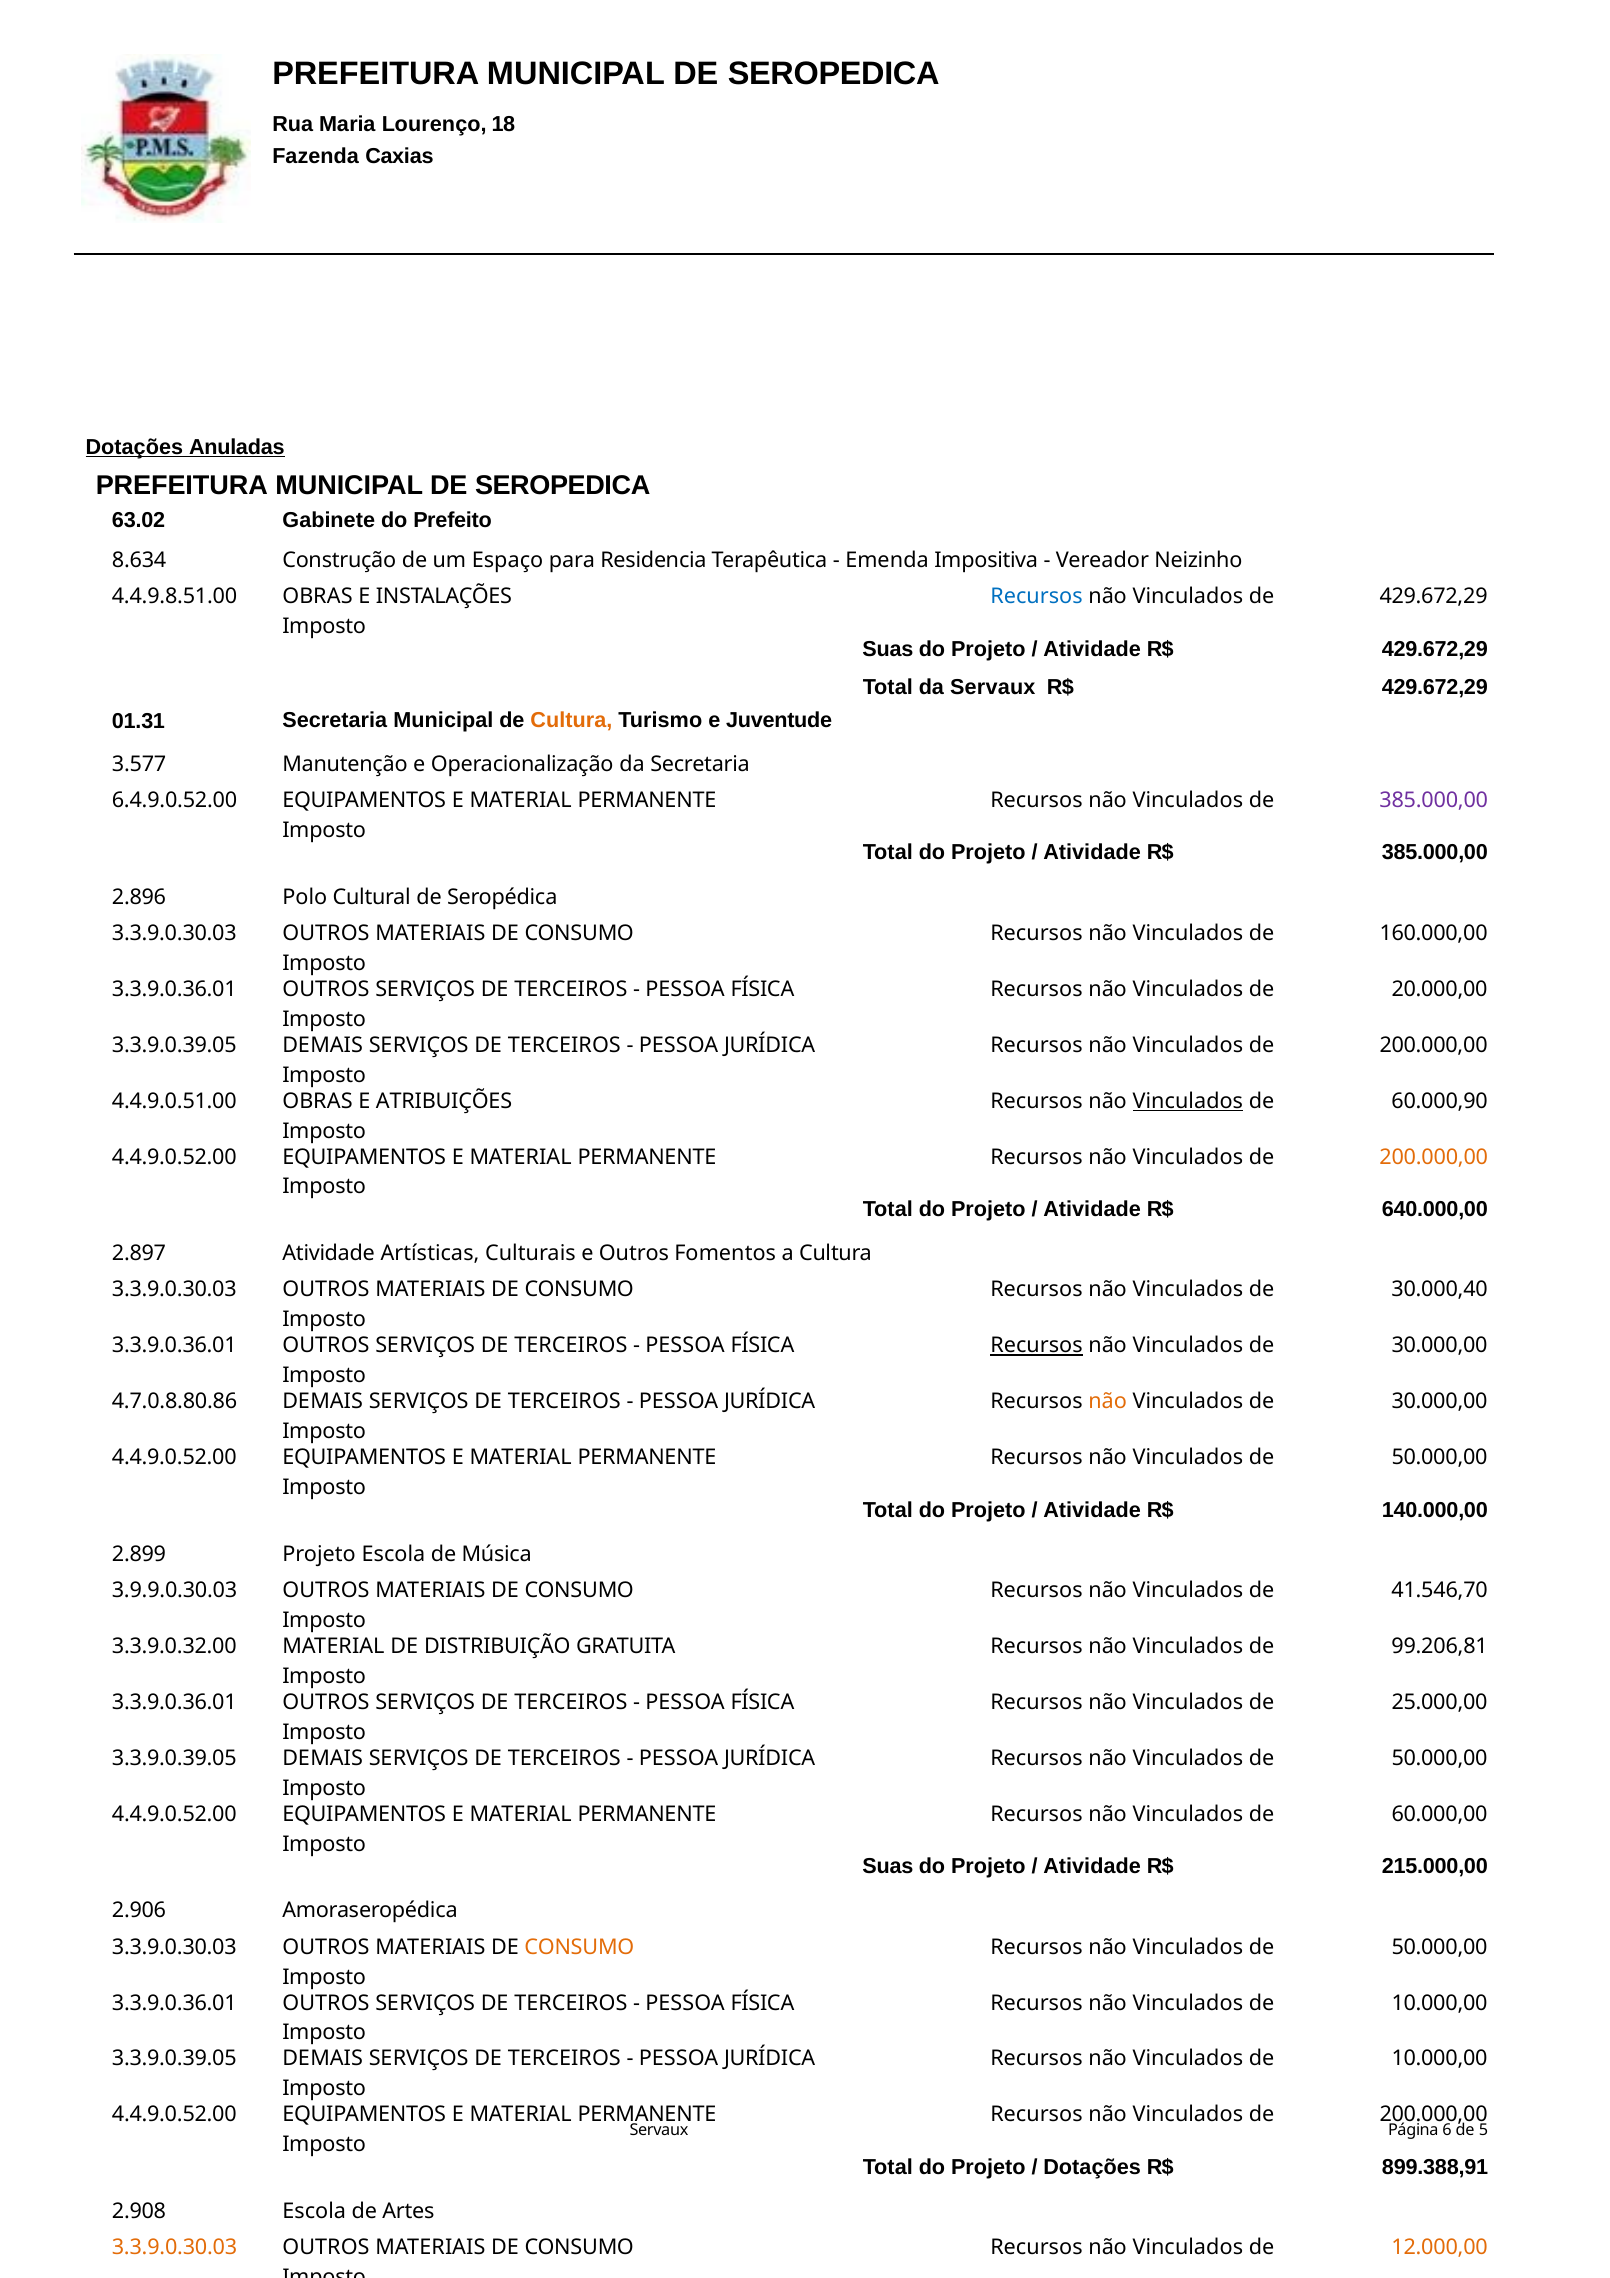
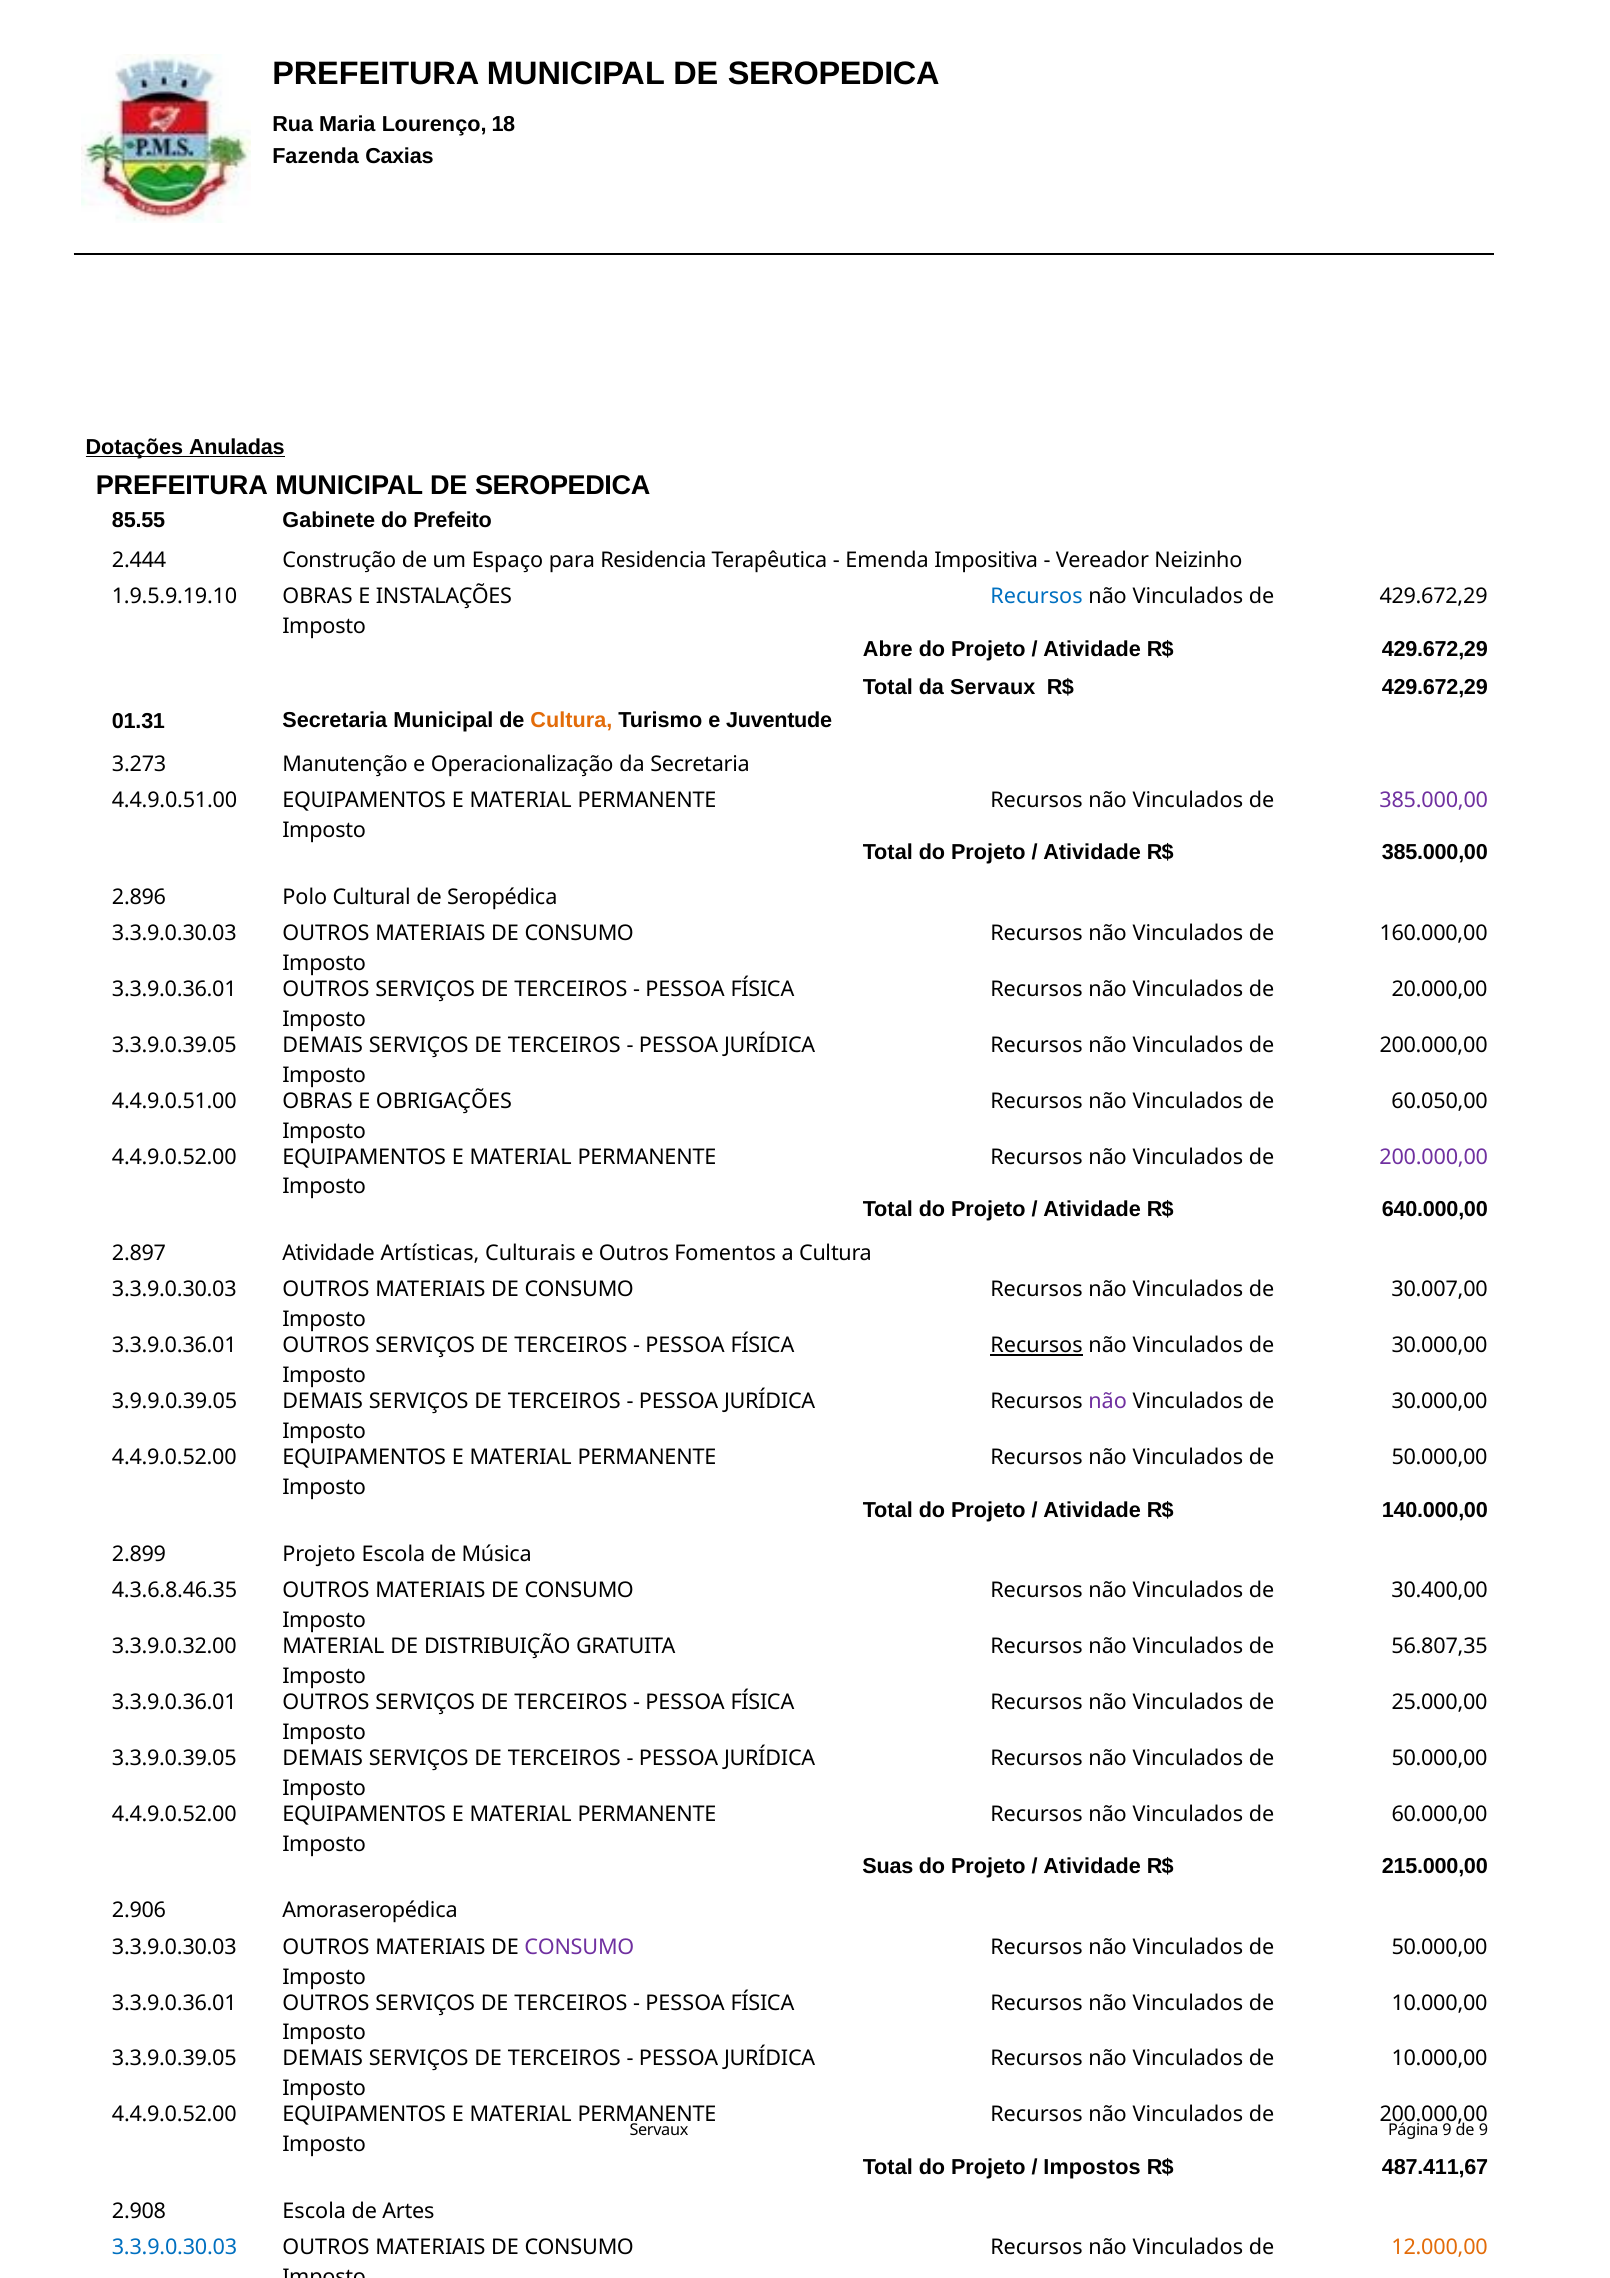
63.02: 63.02 -> 85.55 (139, 520)
8.634: 8.634 -> 2.444 (139, 560)
4.4.9.8.51.00: 4.4.9.8.51.00 -> 1.9.5.9.19.10 (175, 597)
Suas: Suas -> Abre (888, 649)
3.577: 3.577 -> 3.273 (139, 764)
6.4.9.0.52.00: 6.4.9.0.52.00 -> 4.4.9.0.51.00 (175, 801)
ATRIBUIÇÕES: ATRIBUIÇÕES -> OBRIGAÇÕES (444, 1101)
Vinculados underline: present -> none (1188, 1101)
60.000,90: 60.000,90 -> 60.050,00 (1440, 1101)
200.000,00 colour: orange -> purple (1434, 1157)
30.000,40: 30.000,40 -> 30.007,00 (1440, 1290)
4.7.0.8.80.86: 4.7.0.8.80.86 -> 3.9.9.0.39.05 (175, 1402)
não colour: orange -> purple (1108, 1402)
3.9.9.0.30.03: 3.9.9.0.30.03 -> 4.3.6.8.46.35 (175, 1591)
41.546,70: 41.546,70 -> 30.400,00 (1440, 1591)
99.206,81: 99.206,81 -> 56.807,35 (1440, 1647)
CONSUMO colour: orange -> purple (579, 1947)
Página 6: 6 -> 9 (1447, 2130)
de 5: 5 -> 9 (1483, 2130)
Dotações: Dotações -> Impostos (1092, 2167)
899.388,91: 899.388,91 -> 487.411,67 (1435, 2167)
3.3.9.0.30.03 colour: orange -> blue (175, 2248)
